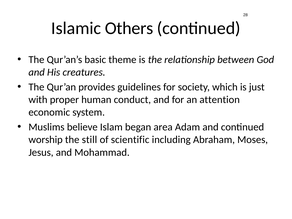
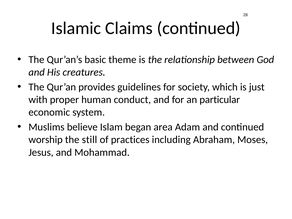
Others: Others -> Claims (129, 28)
attention: attention -> particular (220, 100)
scientific: scientific -> practices (130, 140)
